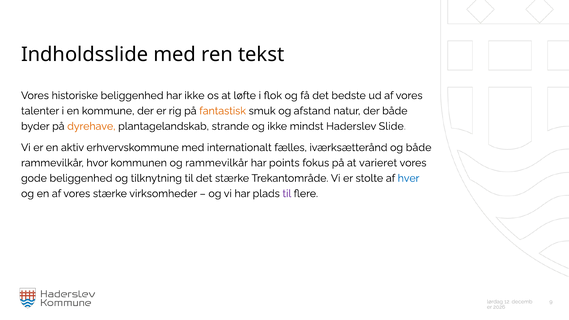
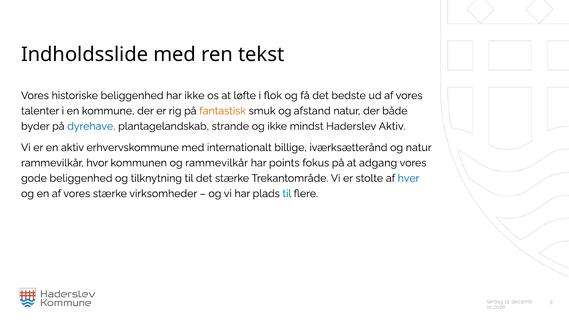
dyrehave colour: orange -> blue (91, 126)
Haderslev Slide: Slide -> Aktiv (392, 126)
fælles: fælles -> billige (291, 148)
og både: både -> natur (419, 148)
varieret: varieret -> adgang (378, 163)
til colour: purple -> blue (287, 194)
